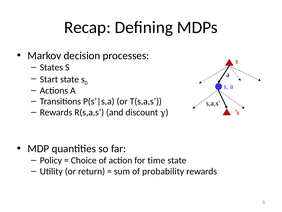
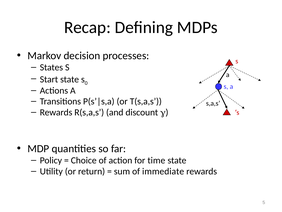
probability: probability -> immediate (163, 171)
